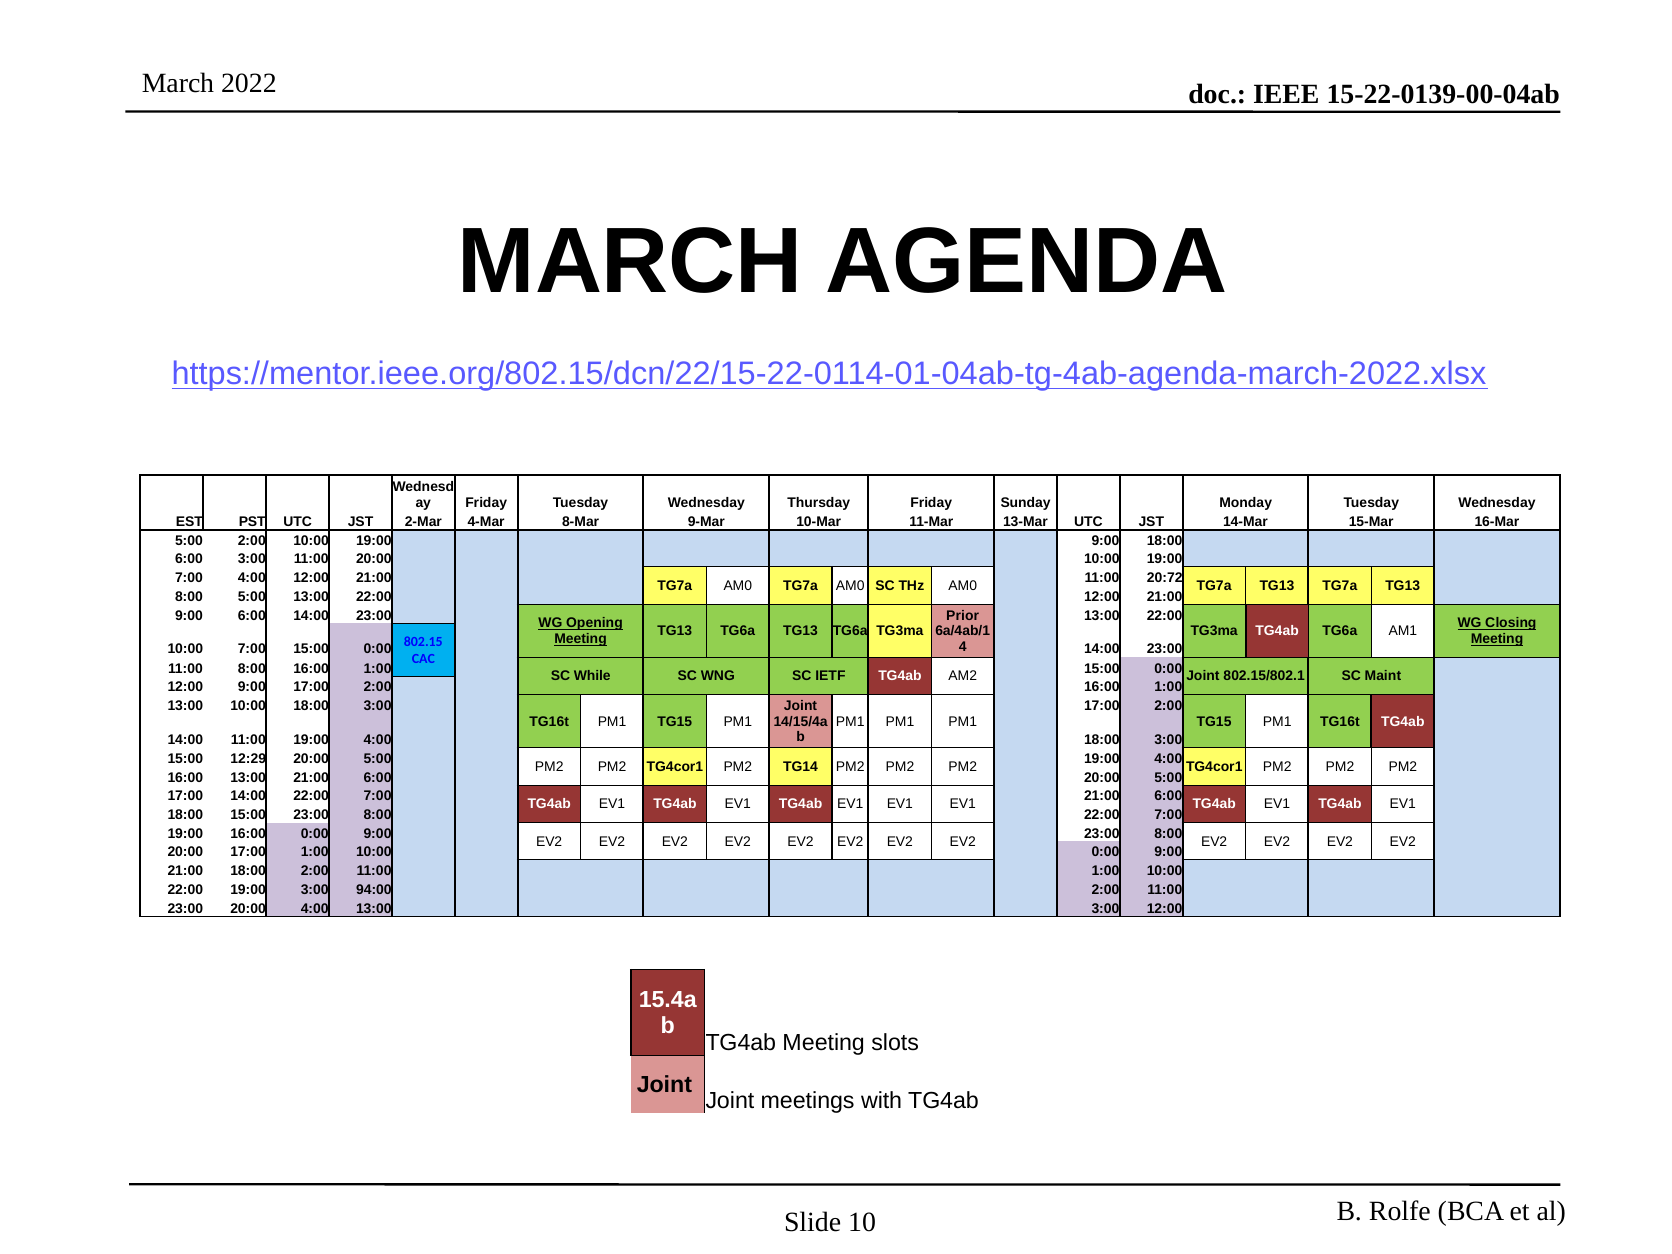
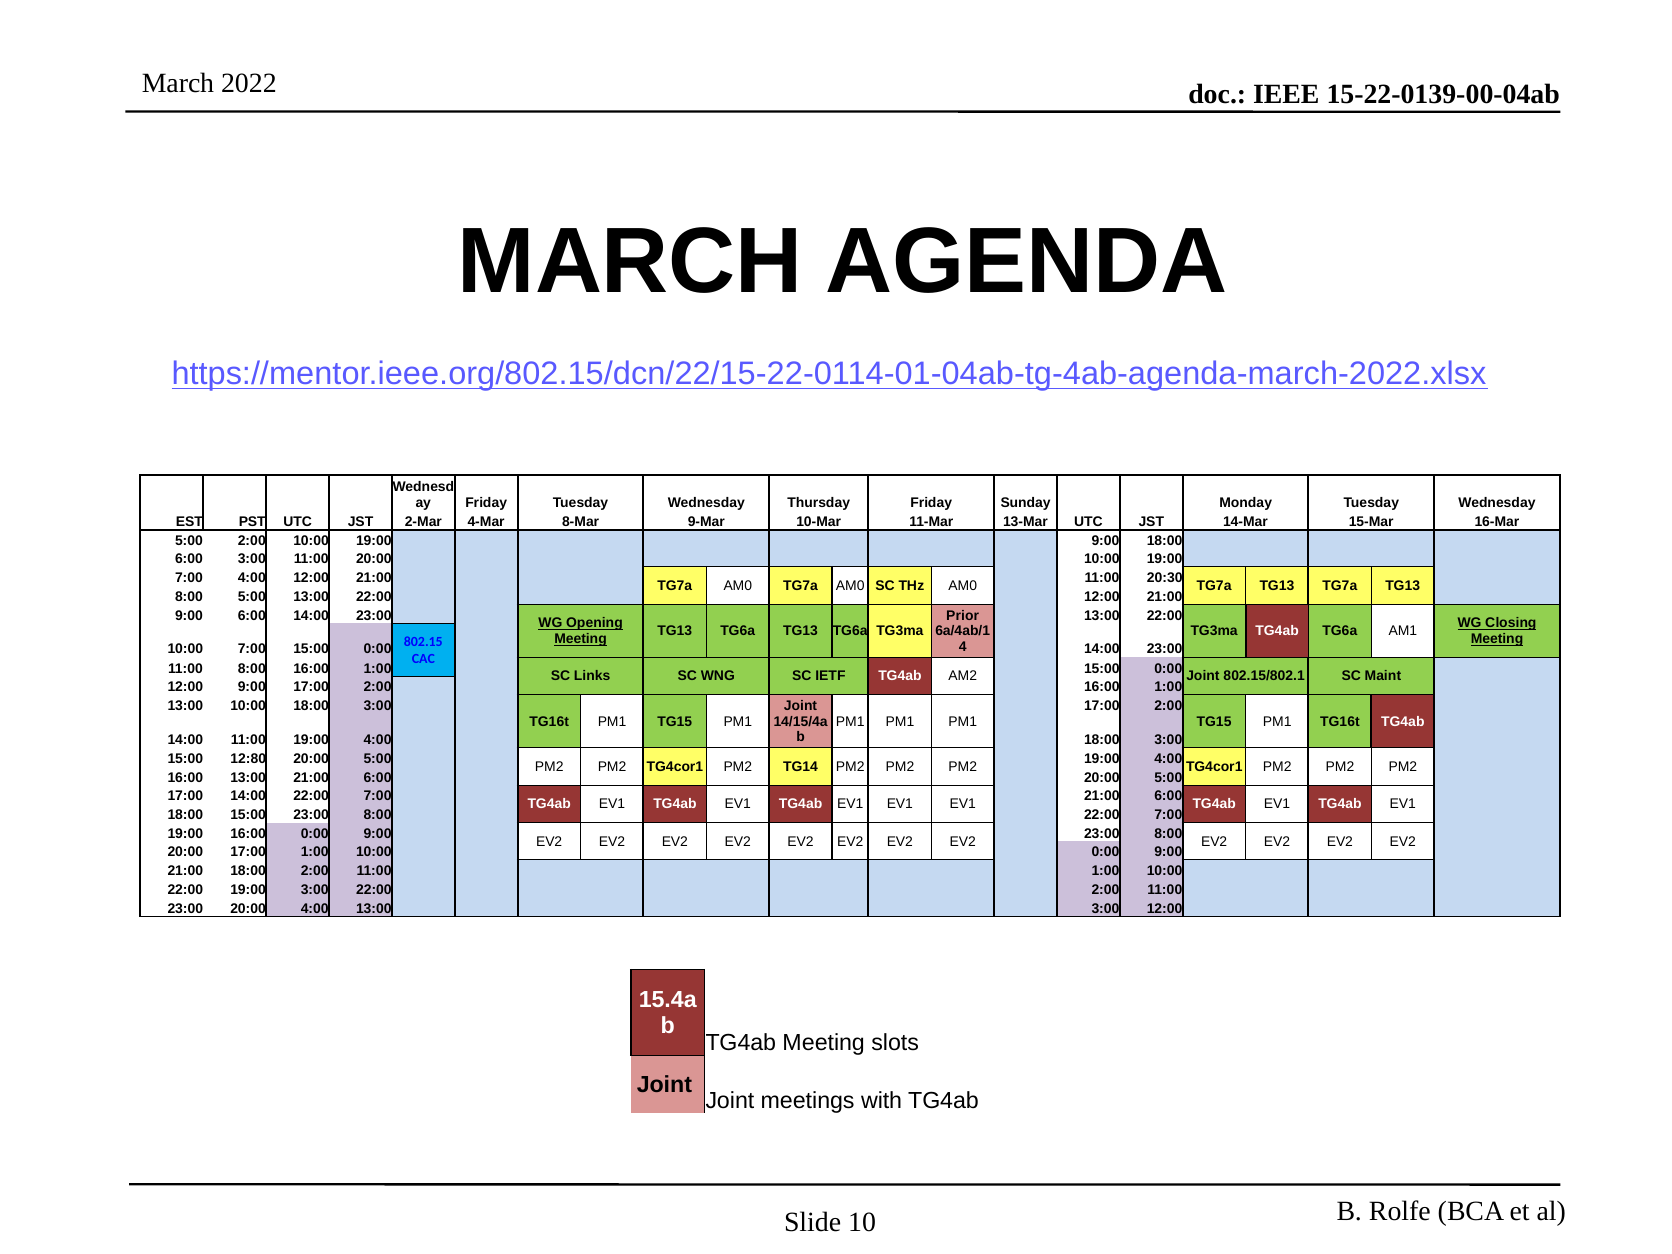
20:72: 20:72 -> 20:30 (1165, 578)
While: While -> Links (592, 676)
12:29: 12:29 -> 12:80 (248, 759)
3:00 94:00: 94:00 -> 22:00 (374, 890)
